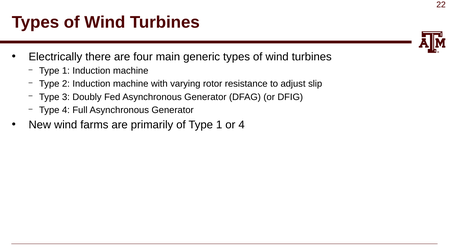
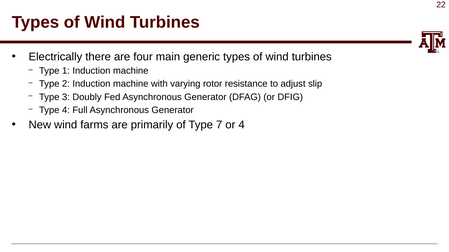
of Type 1: 1 -> 7 (219, 125)
